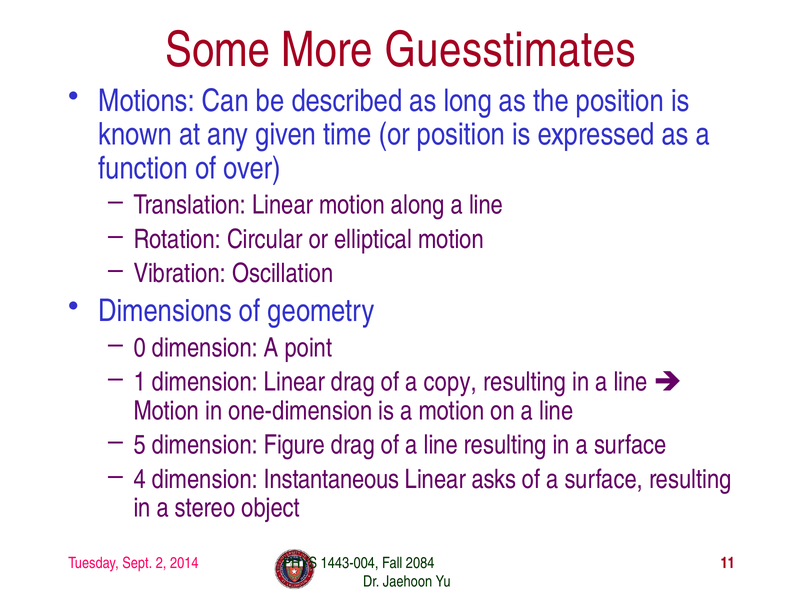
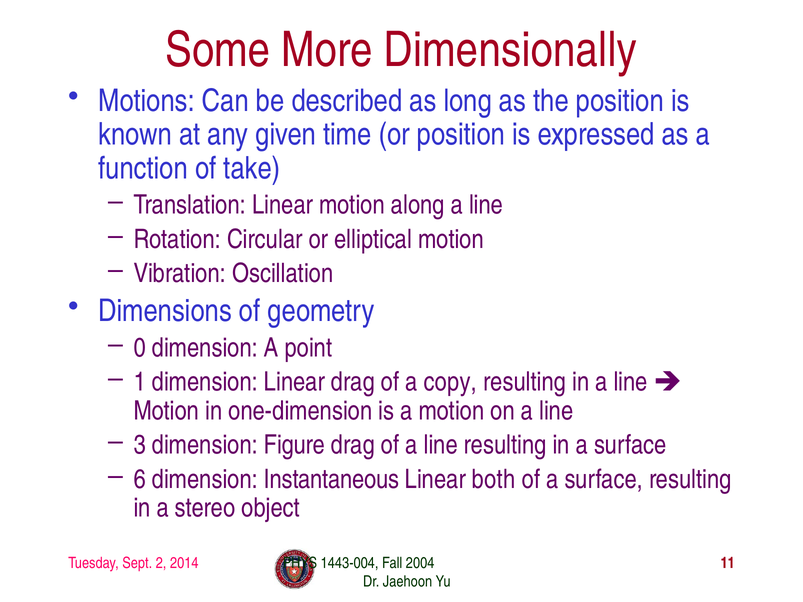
Guesstimates: Guesstimates -> Dimensionally (510, 50)
over: over -> take (252, 168)
5: 5 -> 3 (140, 445)
4: 4 -> 6 (140, 479)
asks: asks -> both (494, 479)
2084: 2084 -> 2004 (420, 563)
